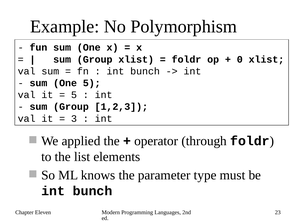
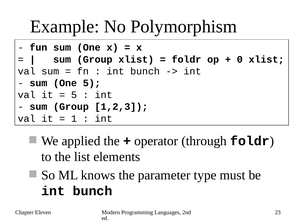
3: 3 -> 1 (74, 119)
